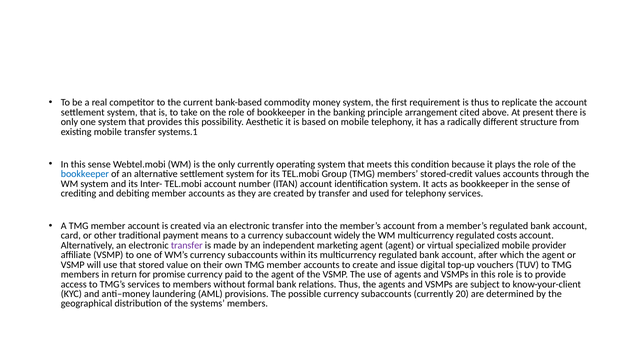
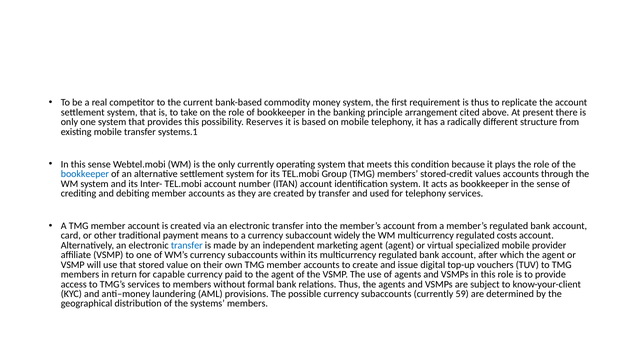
Aesthetic: Aesthetic -> Reserves (265, 122)
transfer colour: purple -> blue (187, 245)
promise: promise -> capable (169, 275)
20: 20 -> 59 (462, 294)
